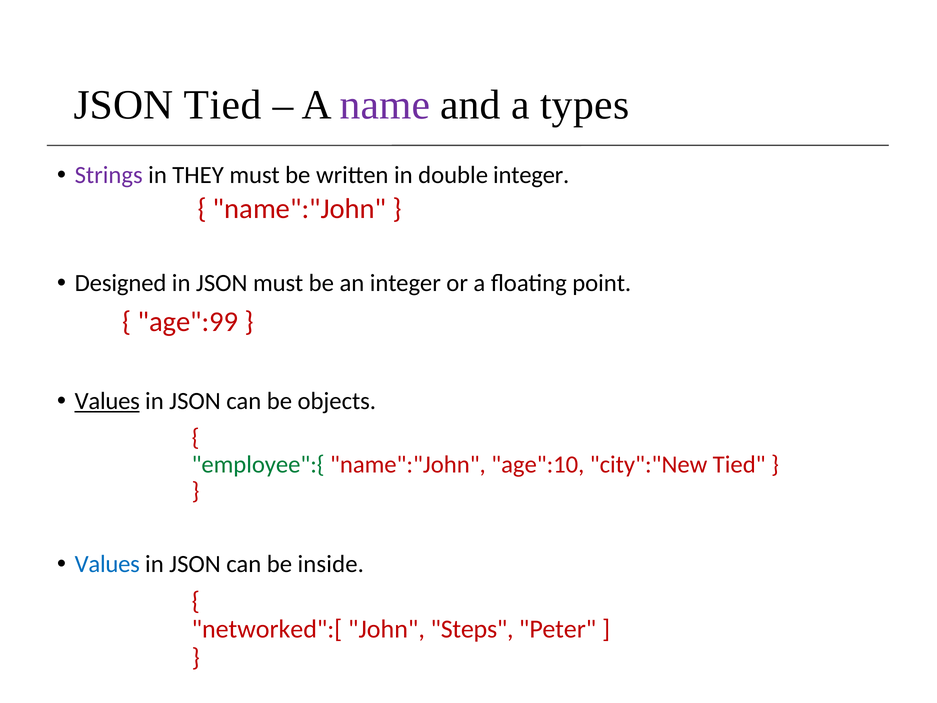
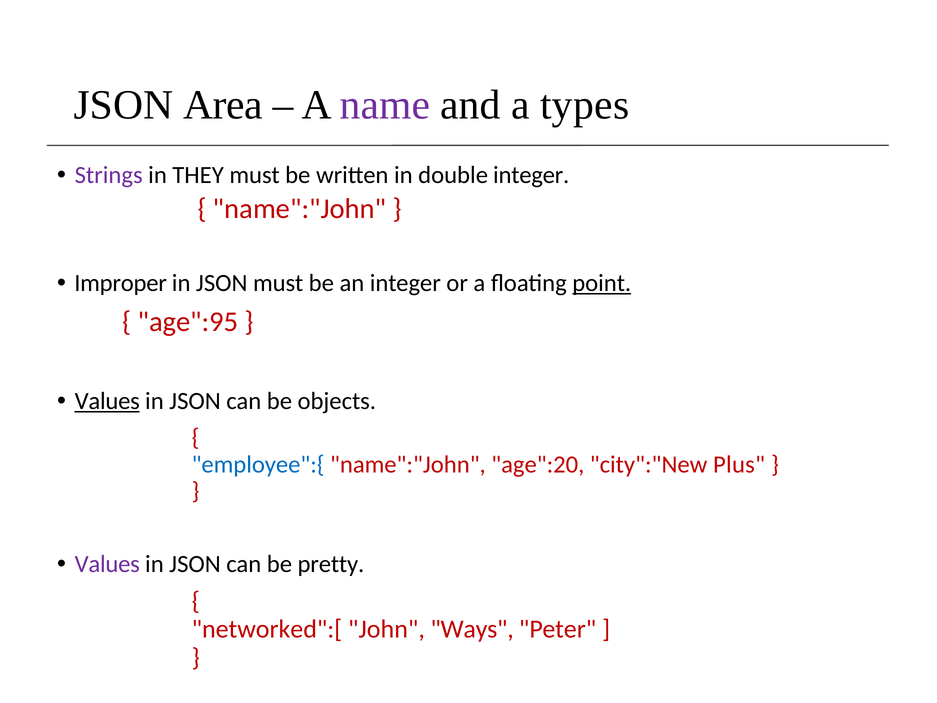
JSON Tied: Tied -> Area (223, 105)
Designed: Designed -> Improper (121, 283)
point underline: none -> present (602, 283)
age":99: age":99 -> age":95 (188, 322)
employee":{ colour: green -> blue (258, 464)
age":10: age":10 -> age":20 (538, 464)
city":"New Tied: Tied -> Plus (739, 464)
Values colour: blue -> purple (107, 564)
inside: inside -> pretty (331, 564)
Steps: Steps -> Ways (472, 629)
